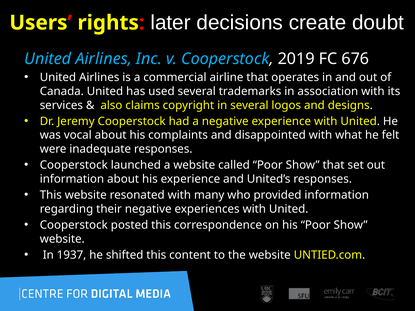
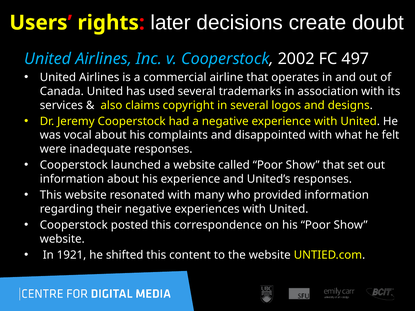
2019: 2019 -> 2002 (296, 59)
676: 676 -> 497 (355, 59)
1937: 1937 -> 1921 (72, 255)
